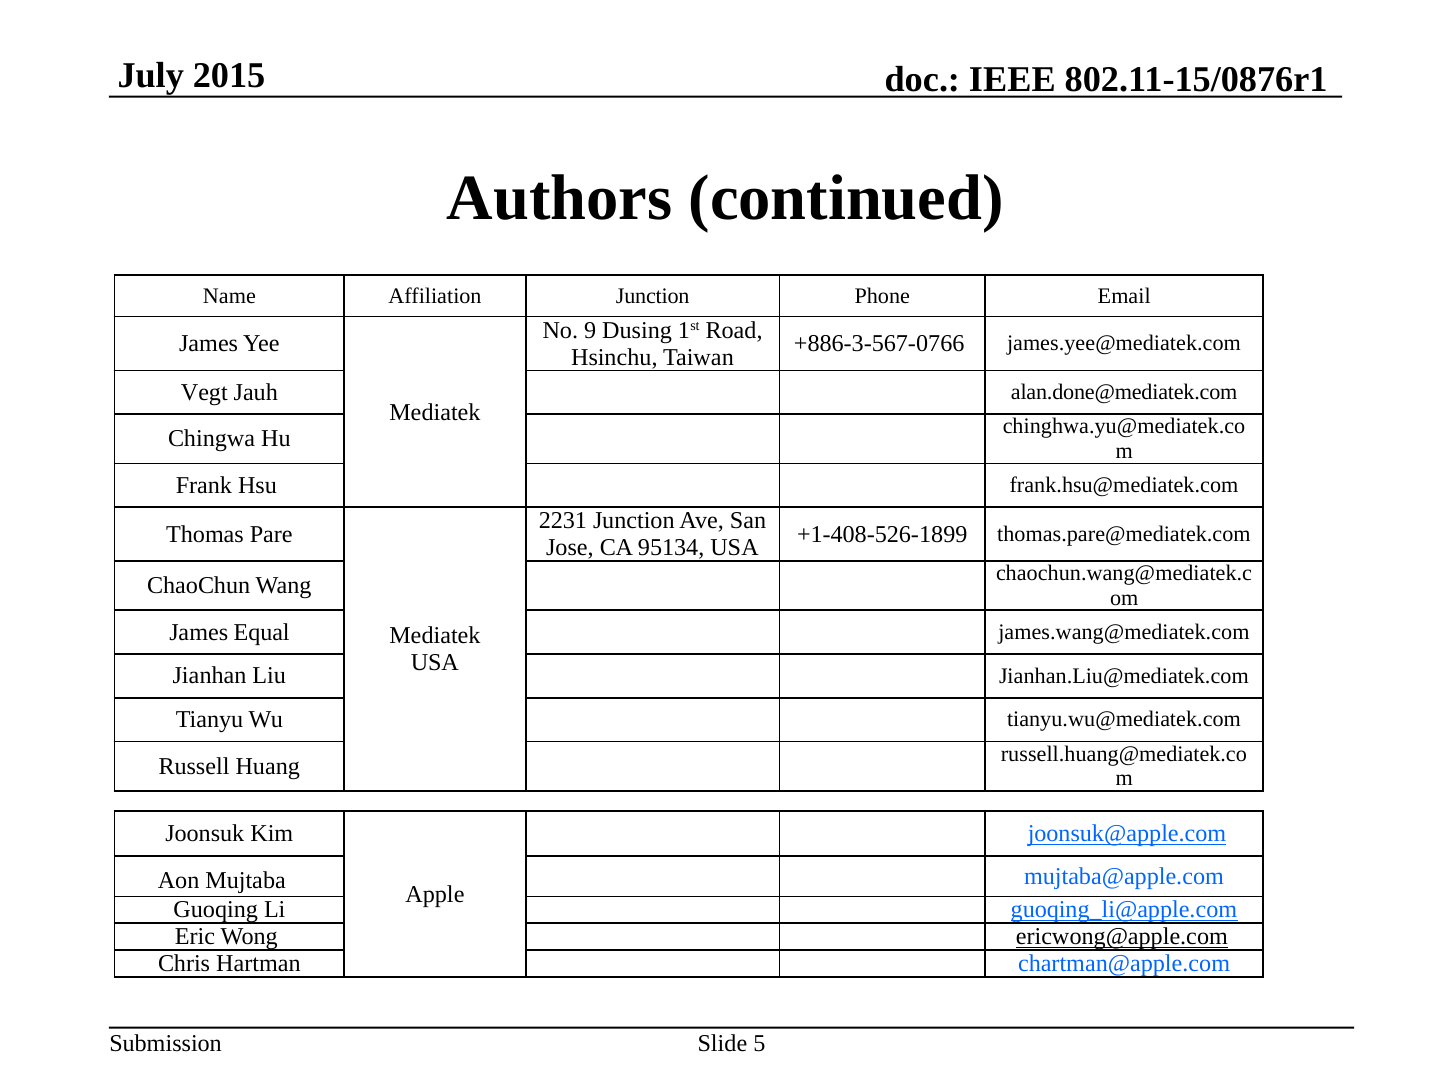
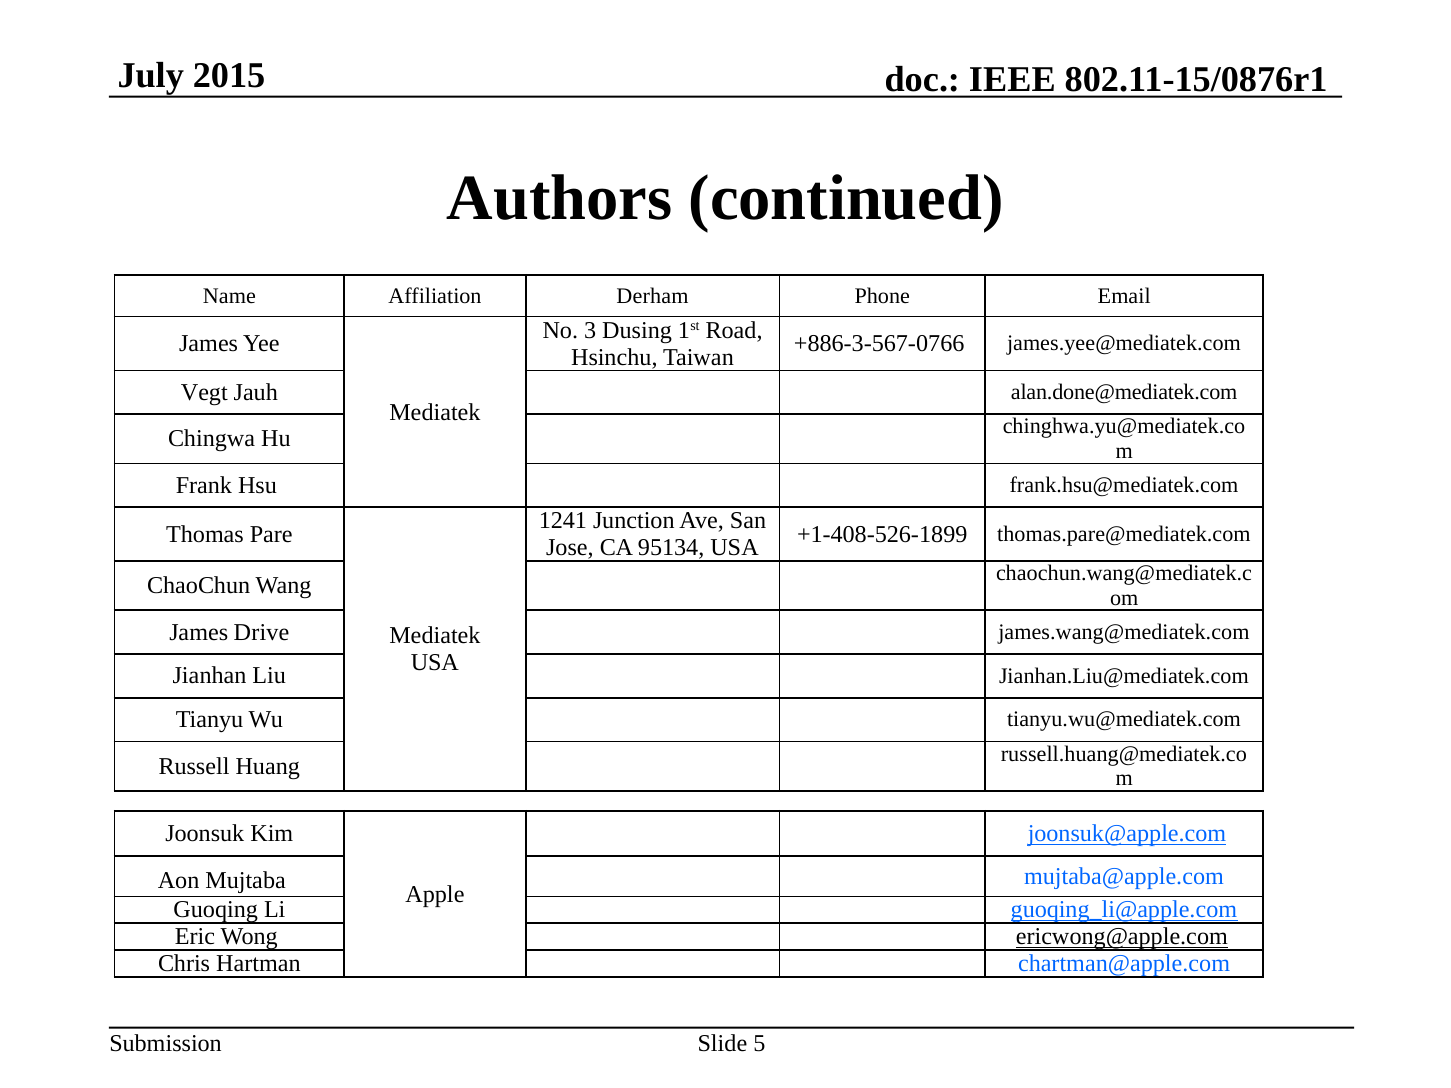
Affiliation Junction: Junction -> Derham (652, 296)
9: 9 -> 3 (590, 330)
2231: 2231 -> 1241 (563, 521)
Equal: Equal -> Drive (262, 632)
